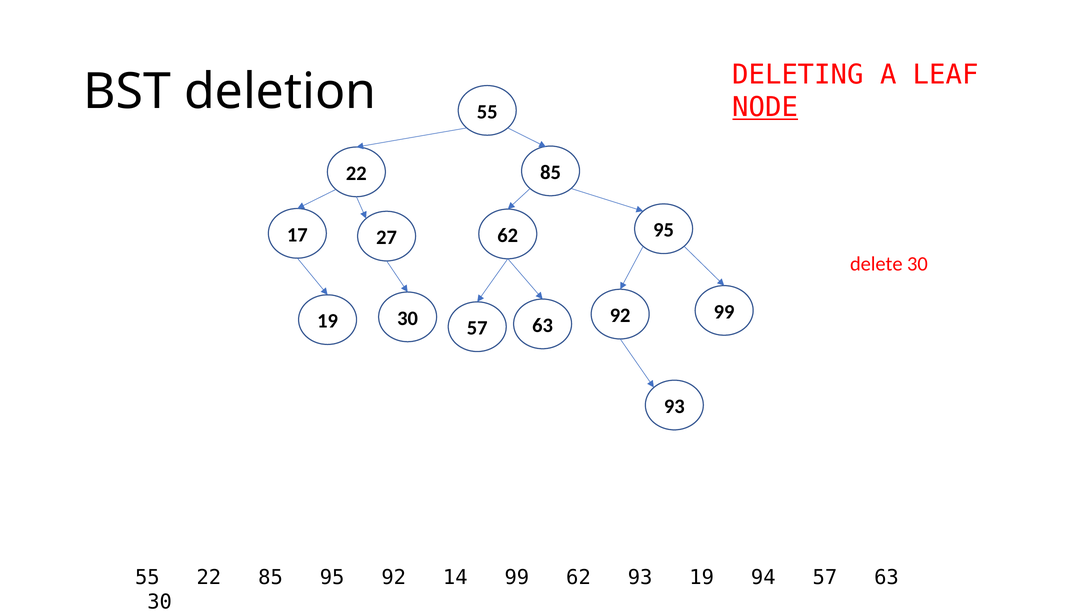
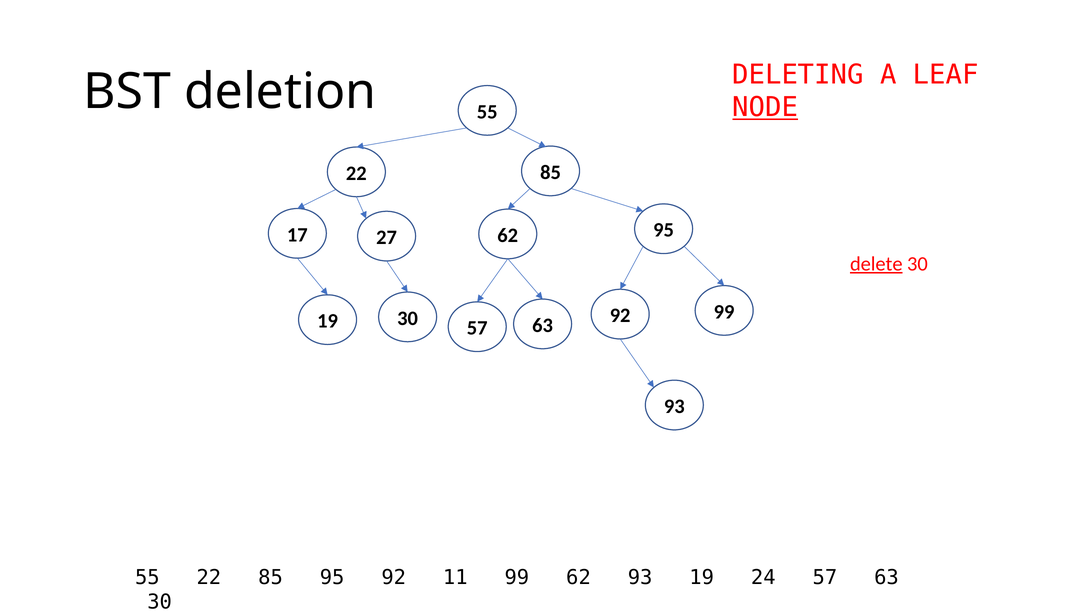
delete underline: none -> present (876, 264)
14: 14 -> 11 (455, 578)
94: 94 -> 24 (763, 578)
